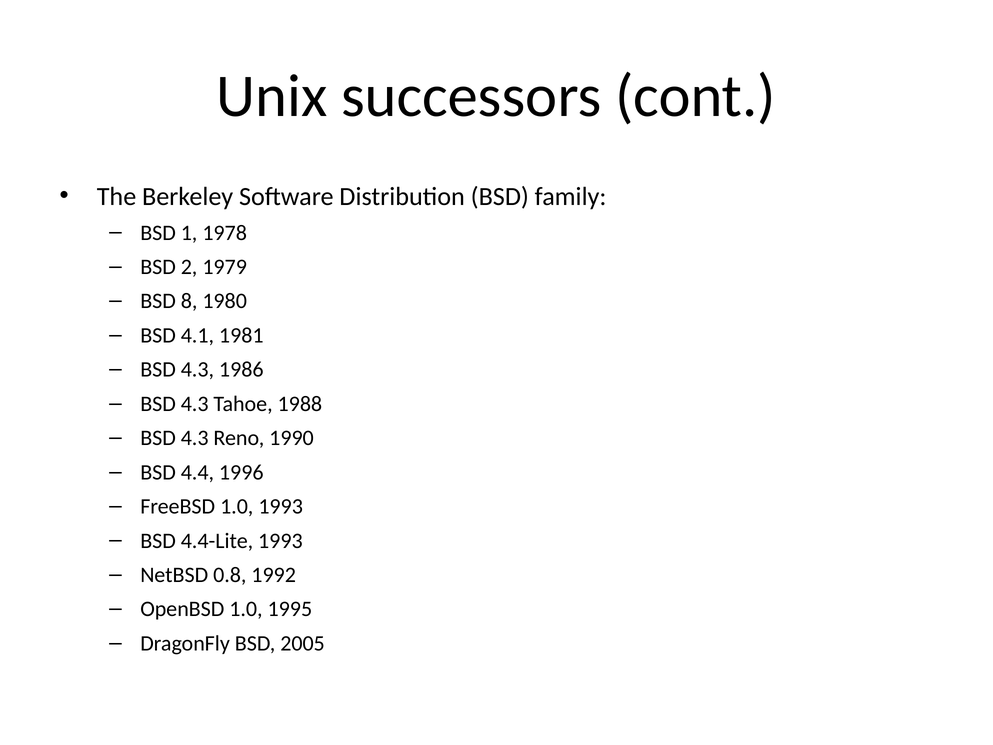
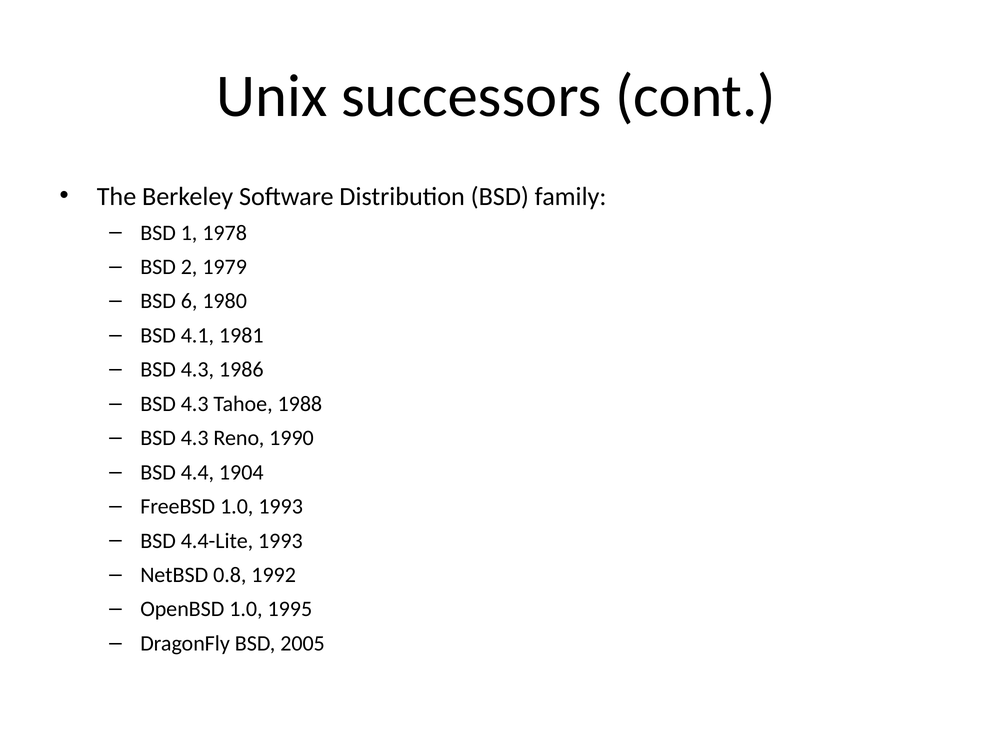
8: 8 -> 6 (189, 301)
1996: 1996 -> 1904 (241, 472)
